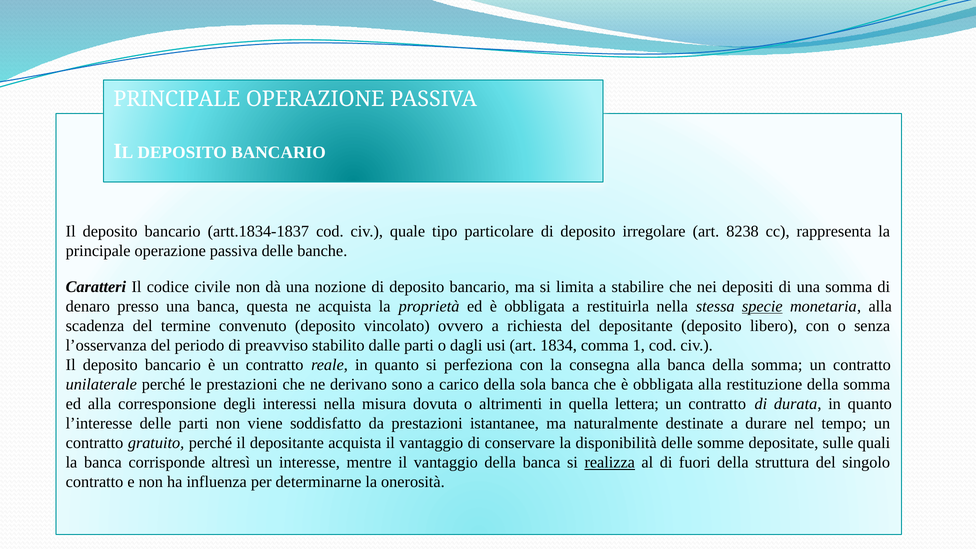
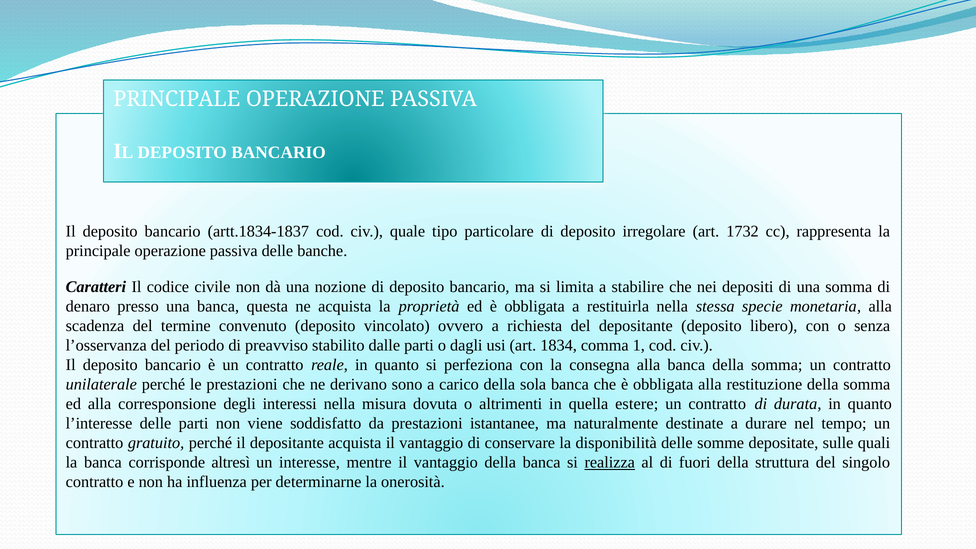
8238: 8238 -> 1732 (743, 231)
specie underline: present -> none (762, 306)
lettera: lettera -> estere (637, 404)
